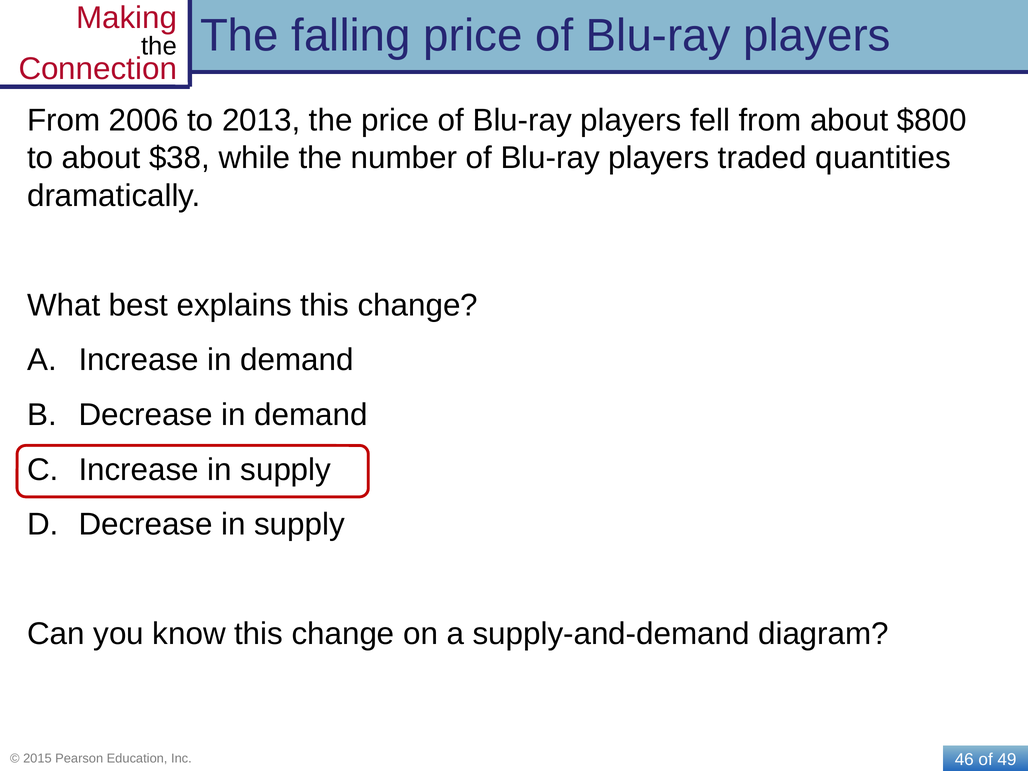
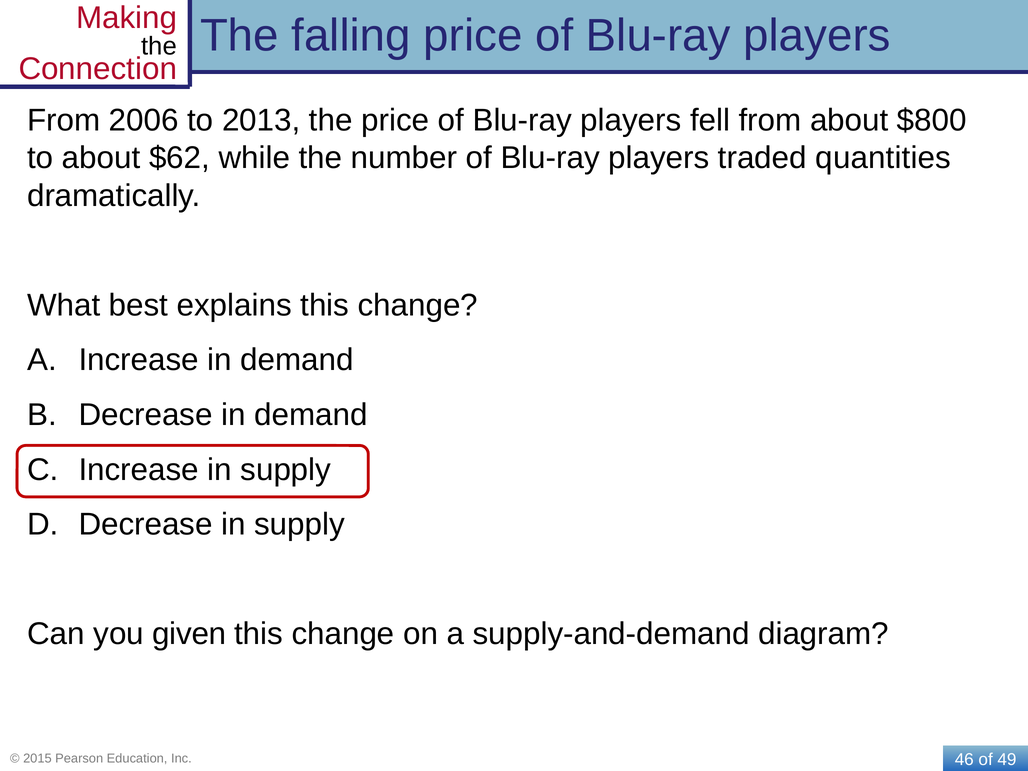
$38: $38 -> $62 (179, 158)
know: know -> given (189, 634)
